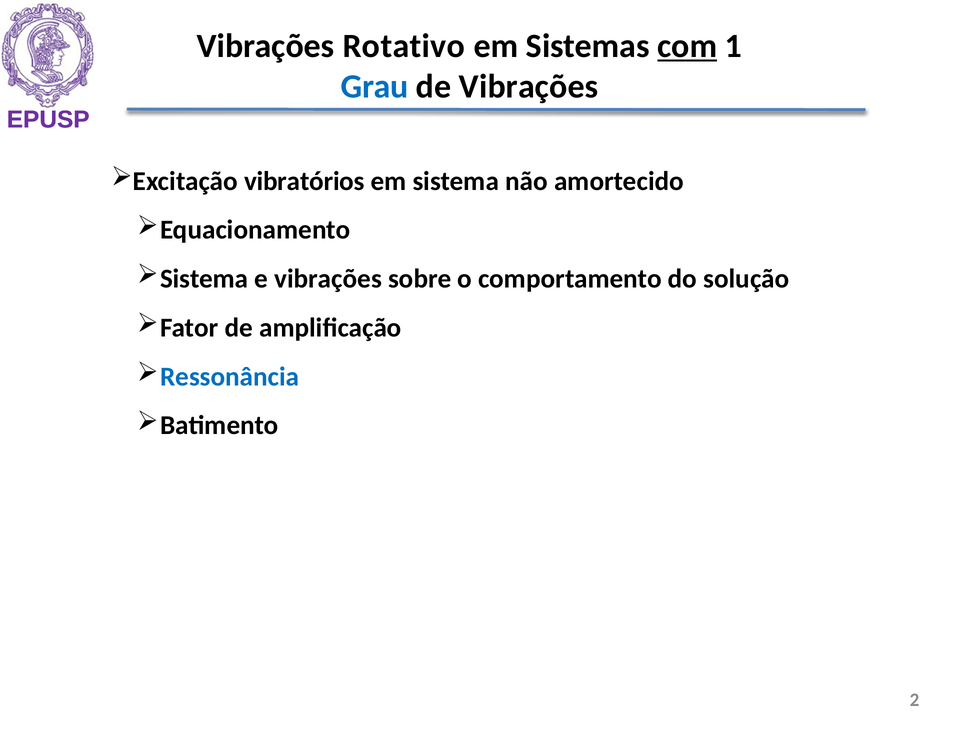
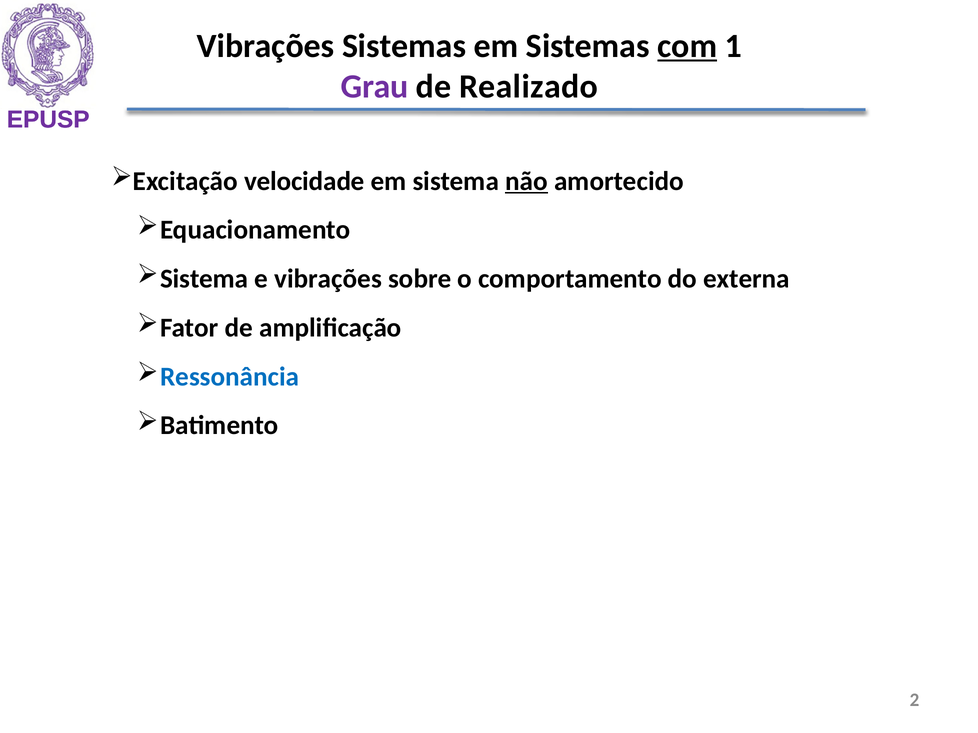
Vibrações Rotativo: Rotativo -> Sistemas (404, 46)
Grau colour: blue -> purple (375, 87)
de Vibrações: Vibrações -> Realizado (529, 87)
vibratórios: vibratórios -> velocidade (304, 181)
não underline: none -> present (526, 181)
solução: solução -> externa (746, 279)
